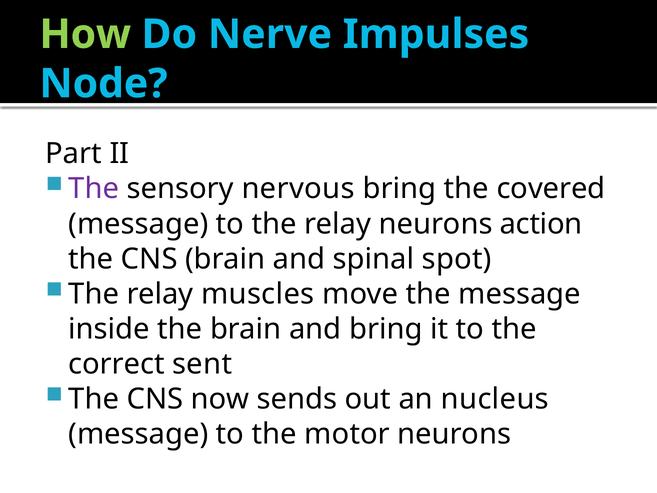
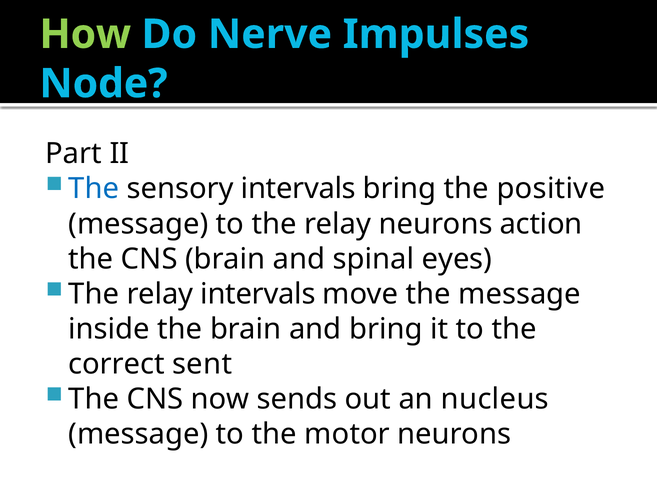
The colour: purple -> blue (94, 189)
sensory nervous: nervous -> intervals (298, 189)
covered: covered -> positive (551, 189)
spot: spot -> eyes (457, 259)
relay muscles: muscles -> intervals (258, 294)
